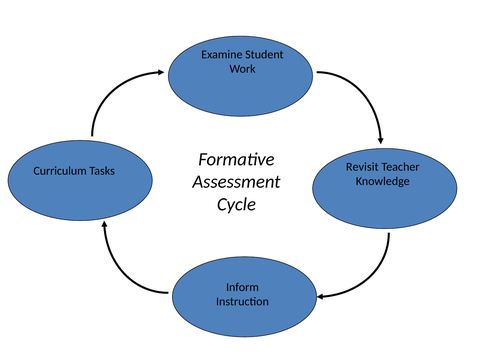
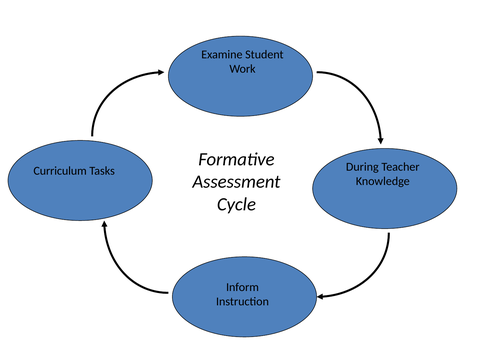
Revisit: Revisit -> During (362, 167)
